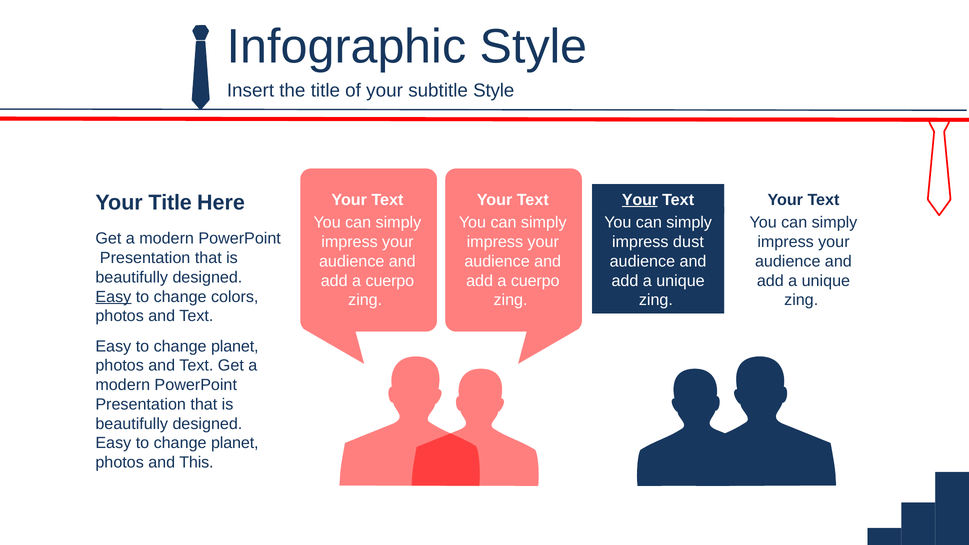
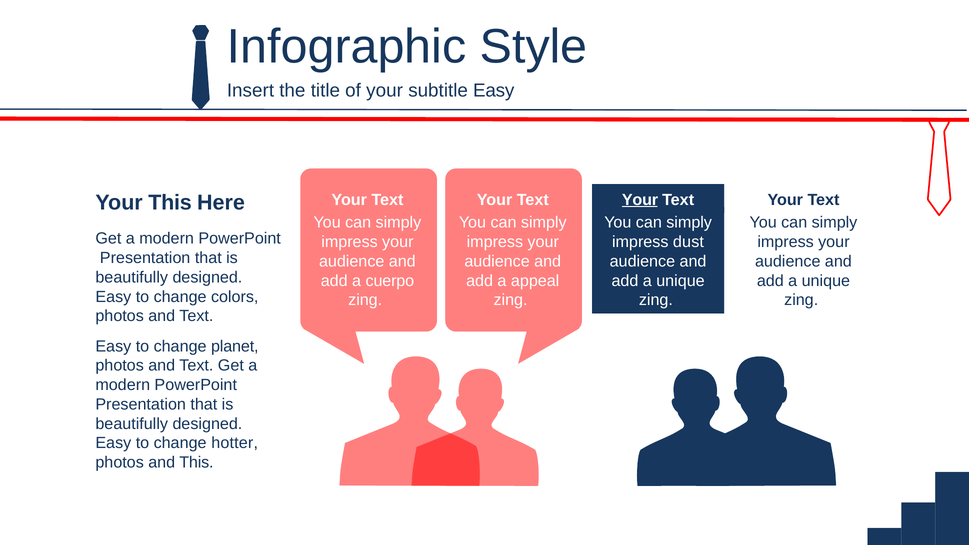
subtitle Style: Style -> Easy (494, 91)
Your Title: Title -> This (170, 203)
cuerpo: cuerpo -> appeal (535, 281)
Easy underline: present -> none (113, 297)
planet: planet -> hotter (235, 443)
